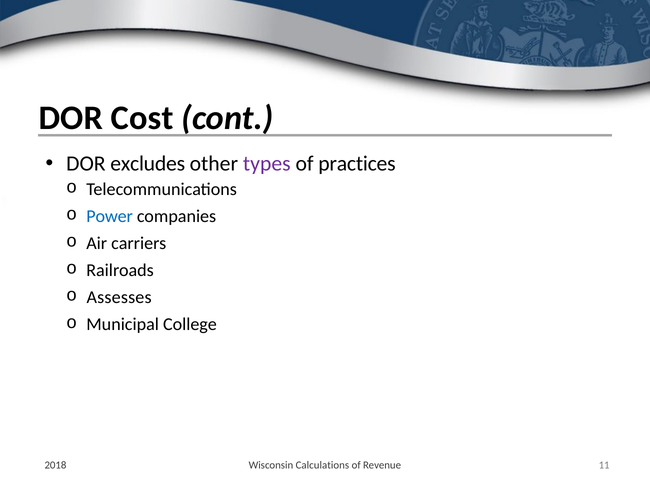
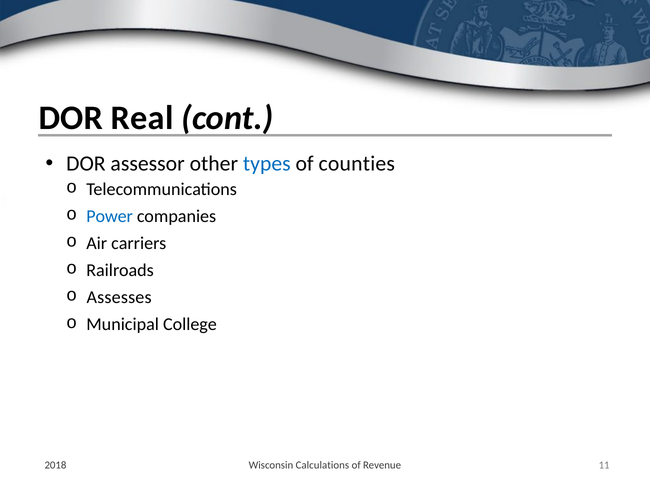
Cost: Cost -> Real (142, 118)
excludes: excludes -> assessor (148, 164)
types colour: purple -> blue (267, 164)
practices: practices -> counties (357, 164)
